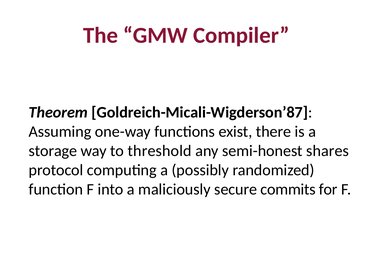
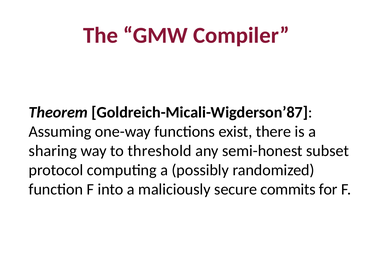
storage: storage -> sharing (53, 151)
shares: shares -> subset (328, 151)
